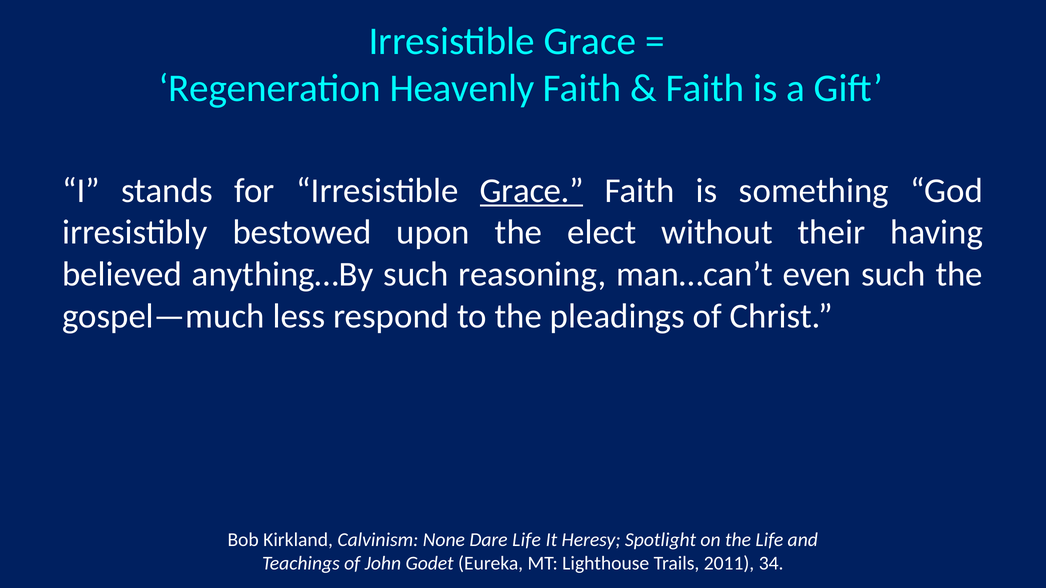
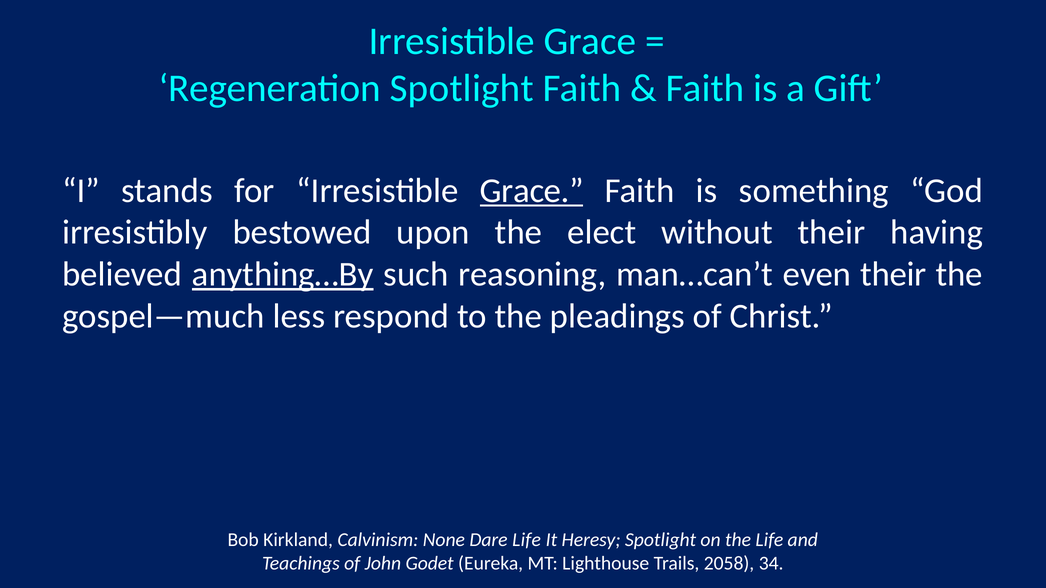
Regeneration Heavenly: Heavenly -> Spotlight (462, 88)
anything…By underline: none -> present (283, 274)
even such: such -> their (894, 274)
2011: 2011 -> 2058 (729, 563)
